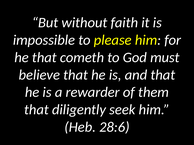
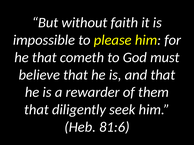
28:6: 28:6 -> 81:6 (114, 127)
